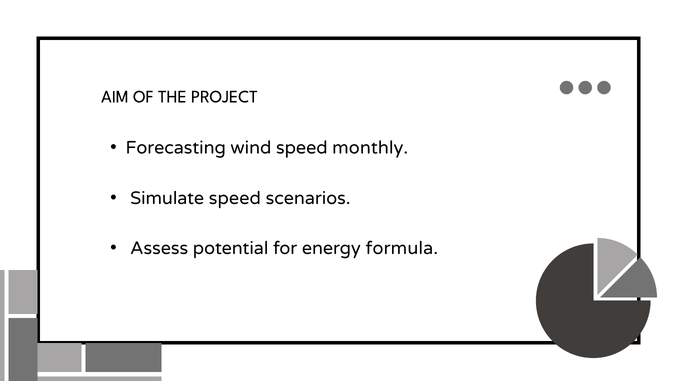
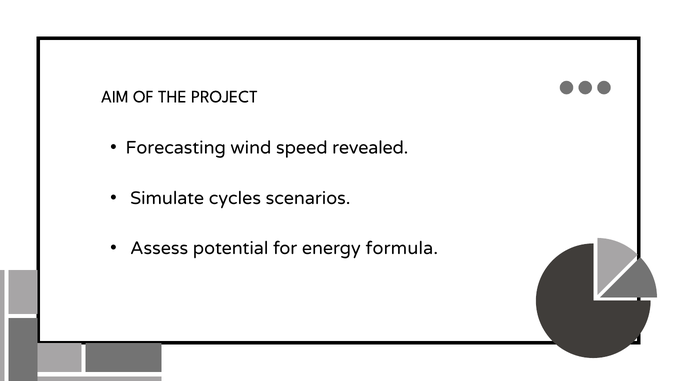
monthly: monthly -> revealed (370, 148)
Simulate speed: speed -> cycles (235, 198)
